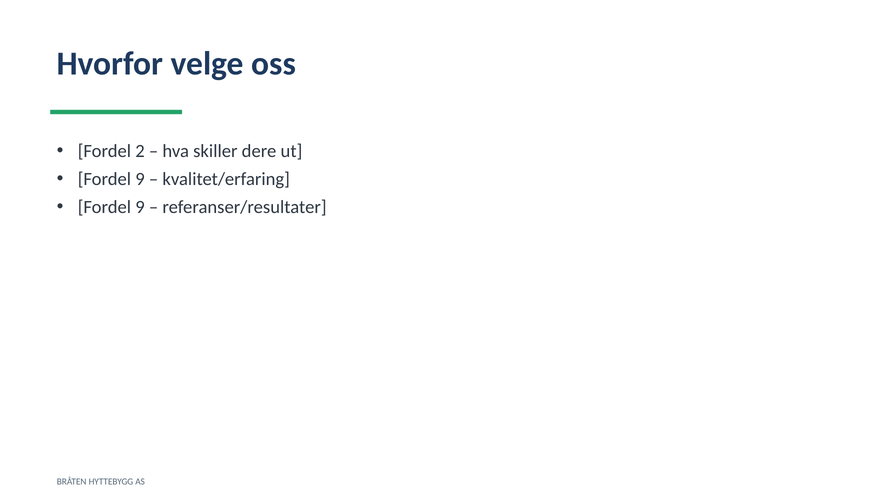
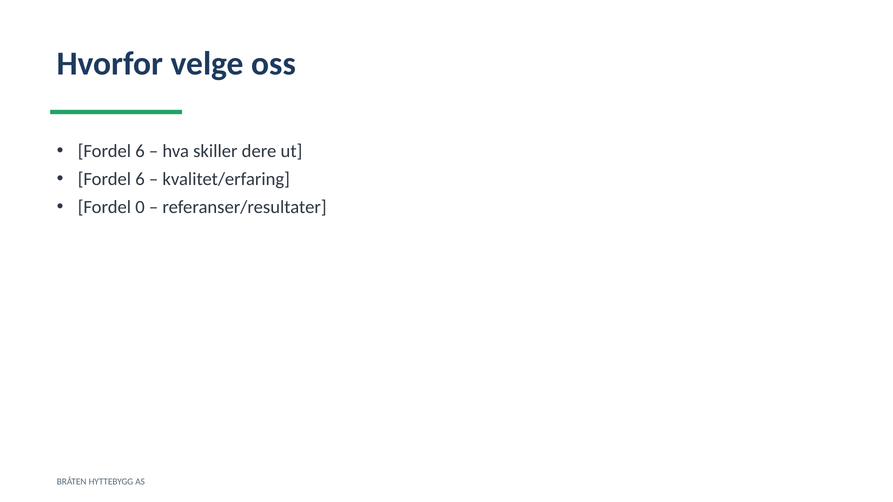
2: 2 -> 6 (140, 151)
9: 9 -> 6 (140, 179)
9: 9 -> 0 (140, 207)
